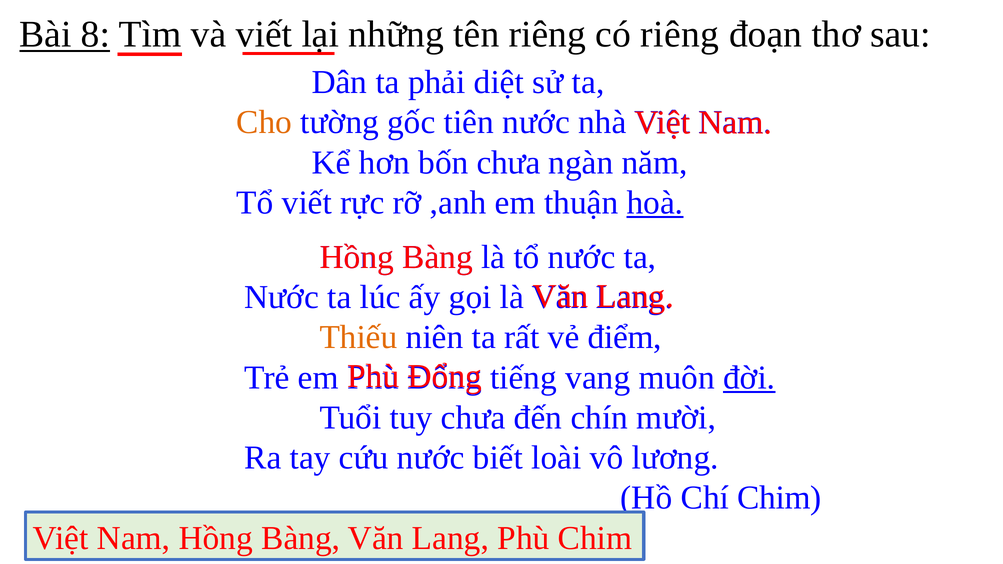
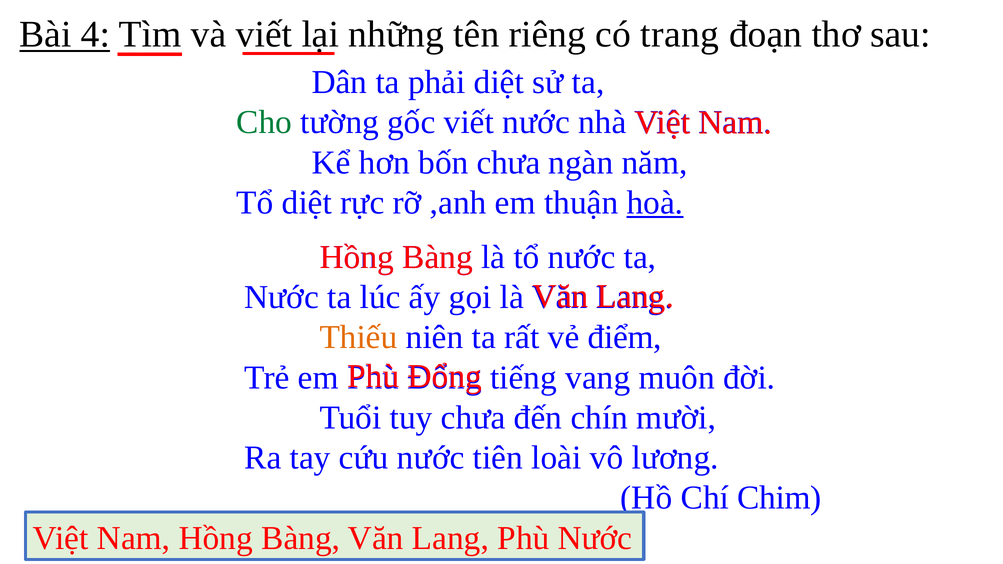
8: 8 -> 4 (95, 34)
có riêng: riêng -> trang (680, 34)
Cho colour: orange -> green (264, 122)
gốc tiên: tiên -> viết (469, 122)
Tổ viết: viết -> diệt (307, 203)
đời underline: present -> none (749, 378)
biết: biết -> tiên (498, 458)
Phù Chim: Chim -> Nước (595, 538)
